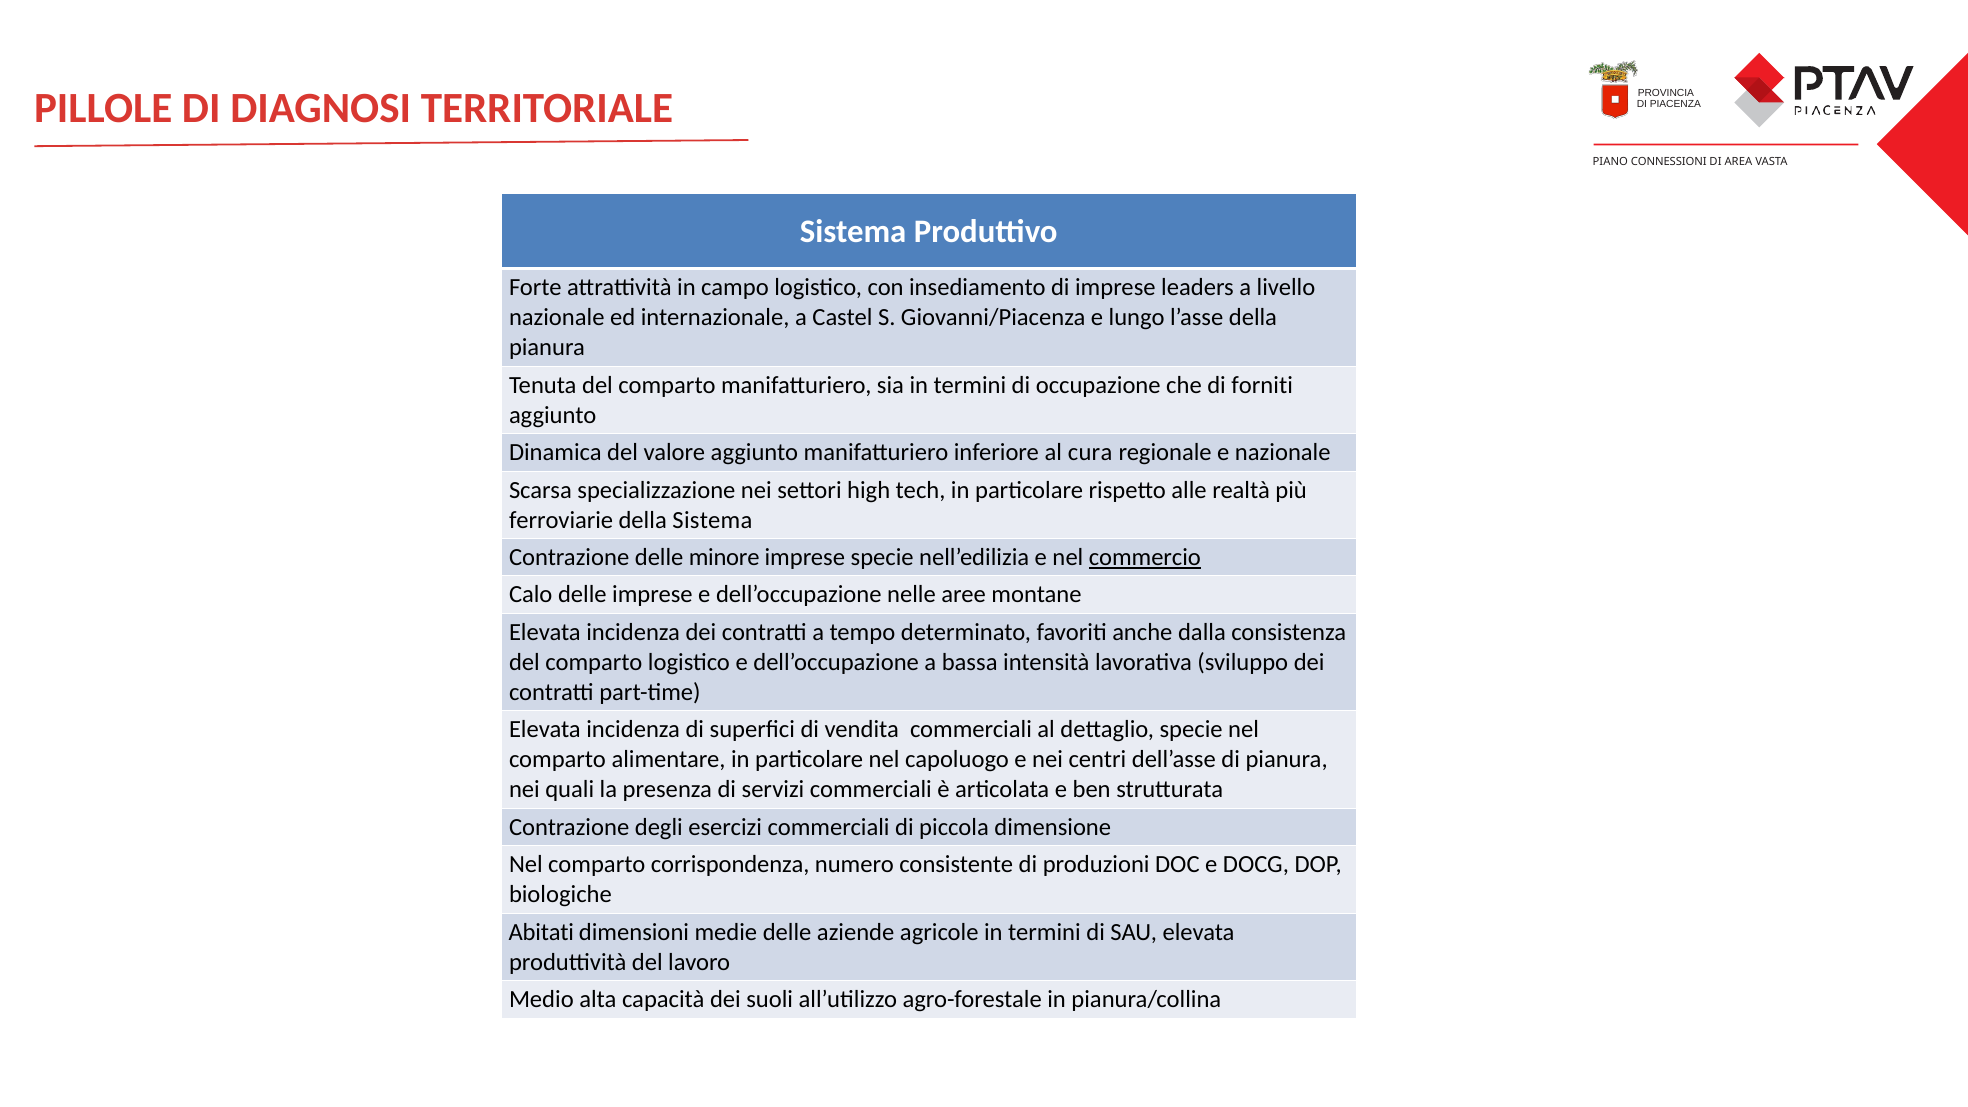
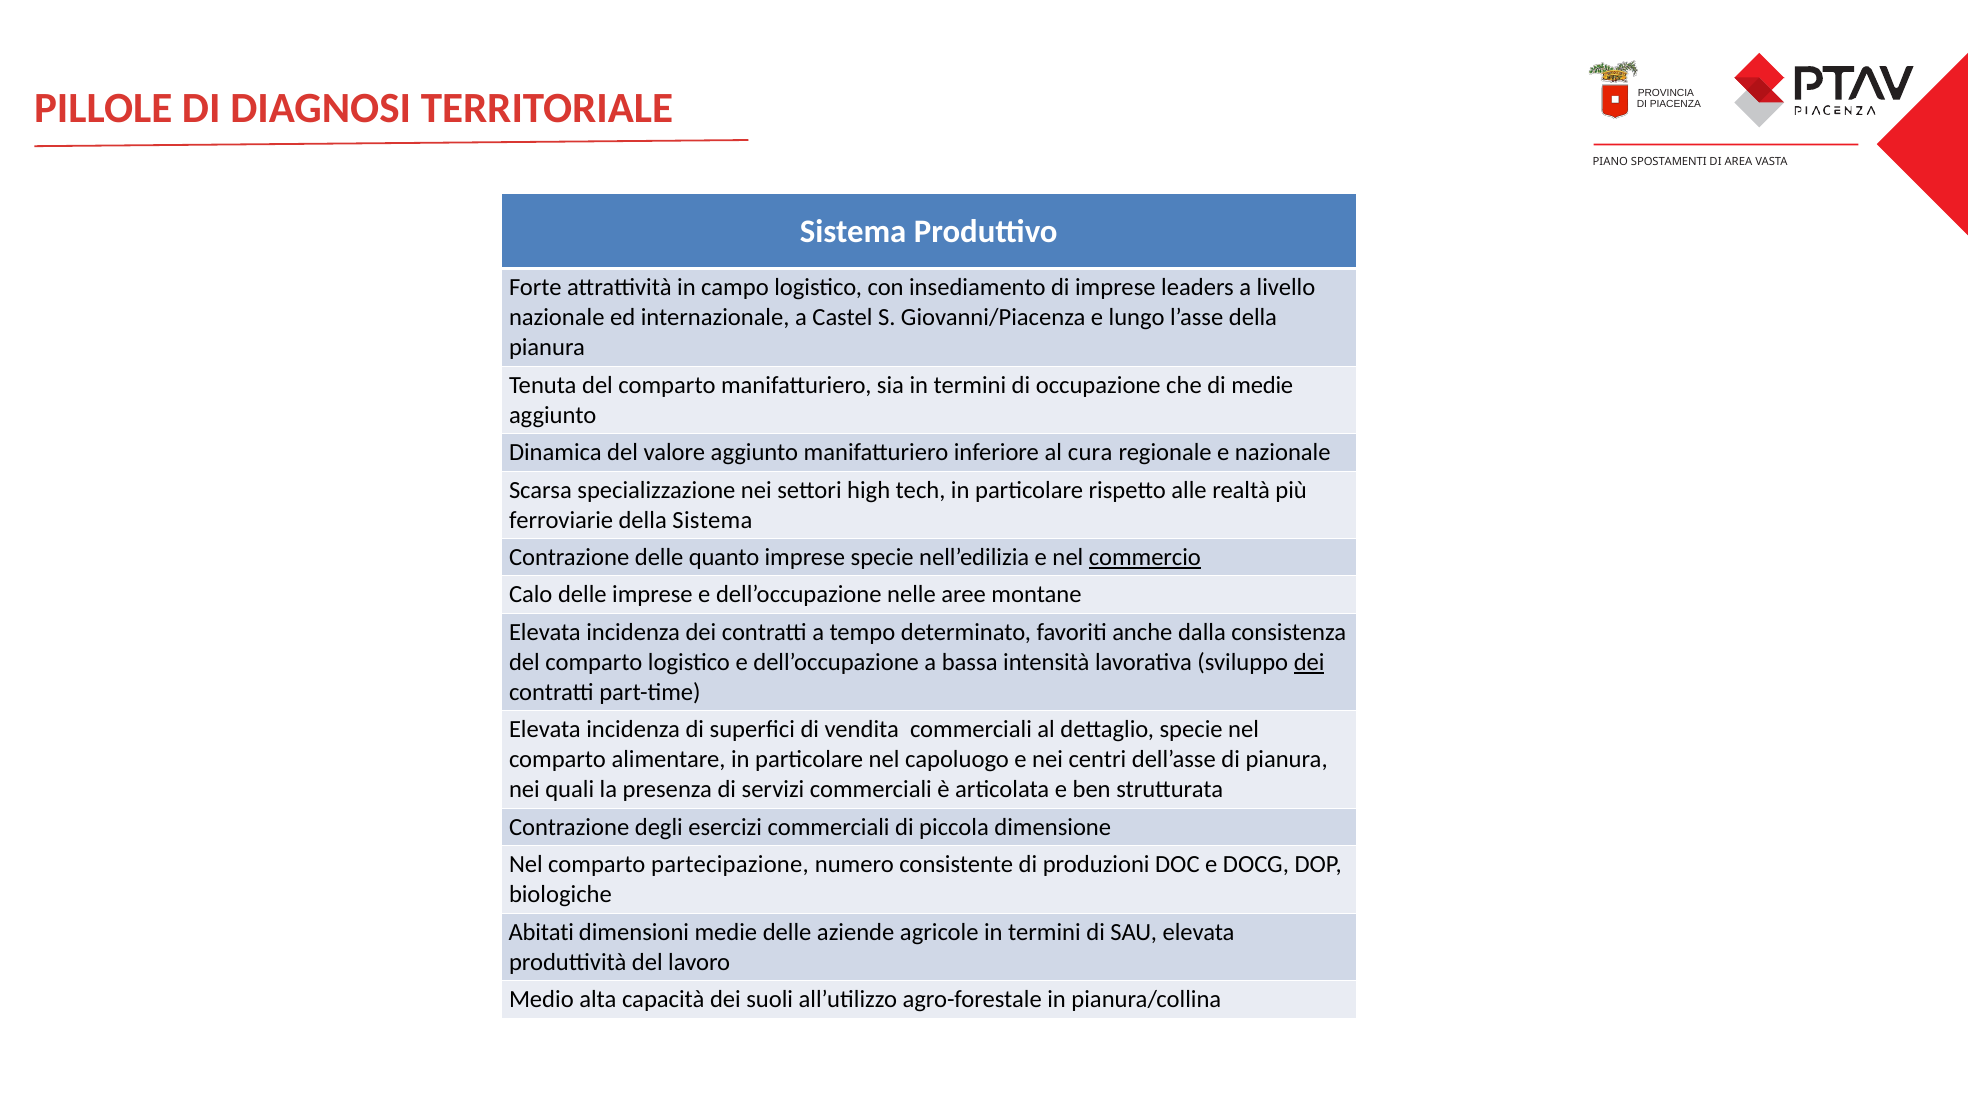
CONNESSIONI: CONNESSIONI -> SPOSTAMENTI (1669, 162)
di forniti: forniti -> medie (1262, 385)
minore: minore -> quanto (724, 557)
dei underline: none -> present (1309, 662)
corrispondenza: corrispondenza -> partecipazione (730, 865)
